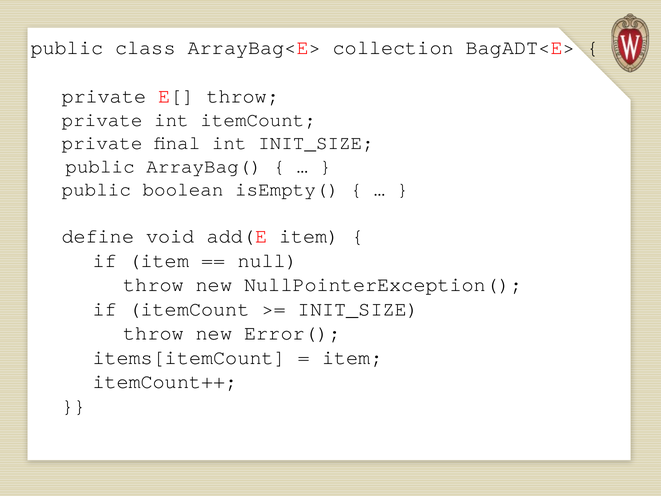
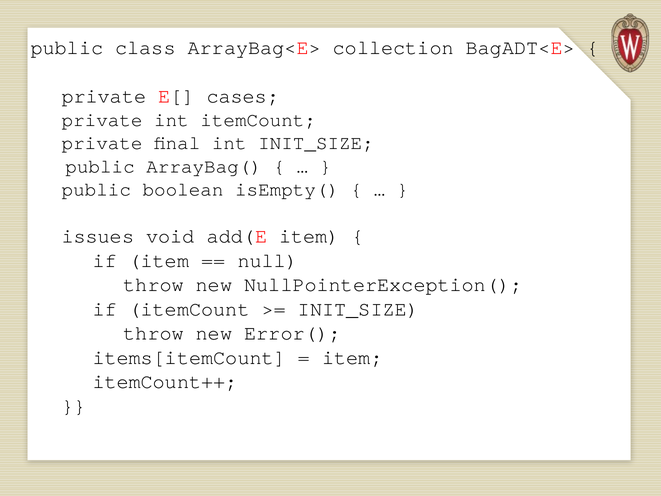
E[ throw: throw -> cases (243, 96)
define: define -> issues (98, 236)
